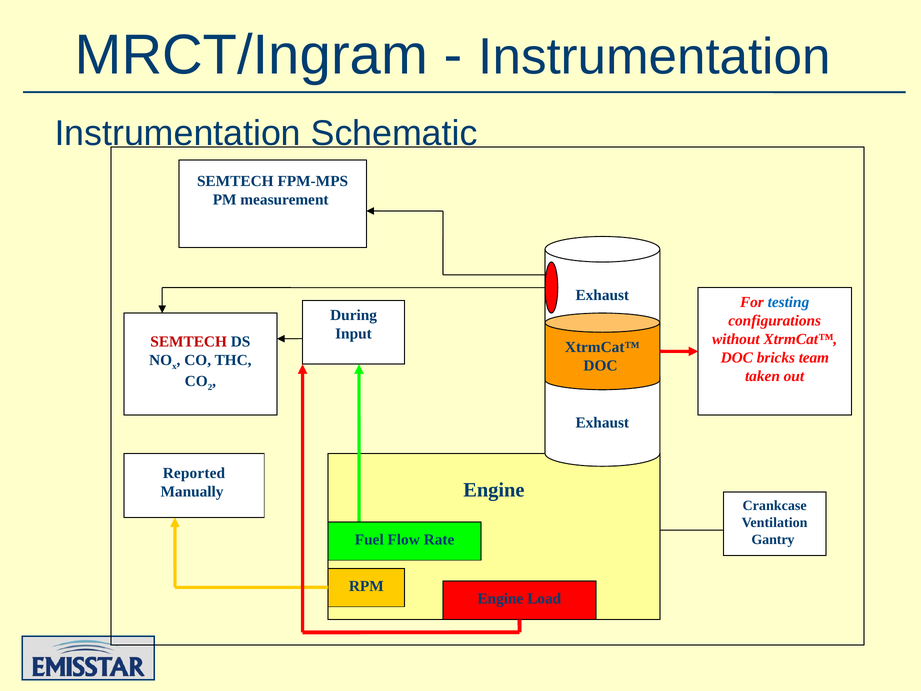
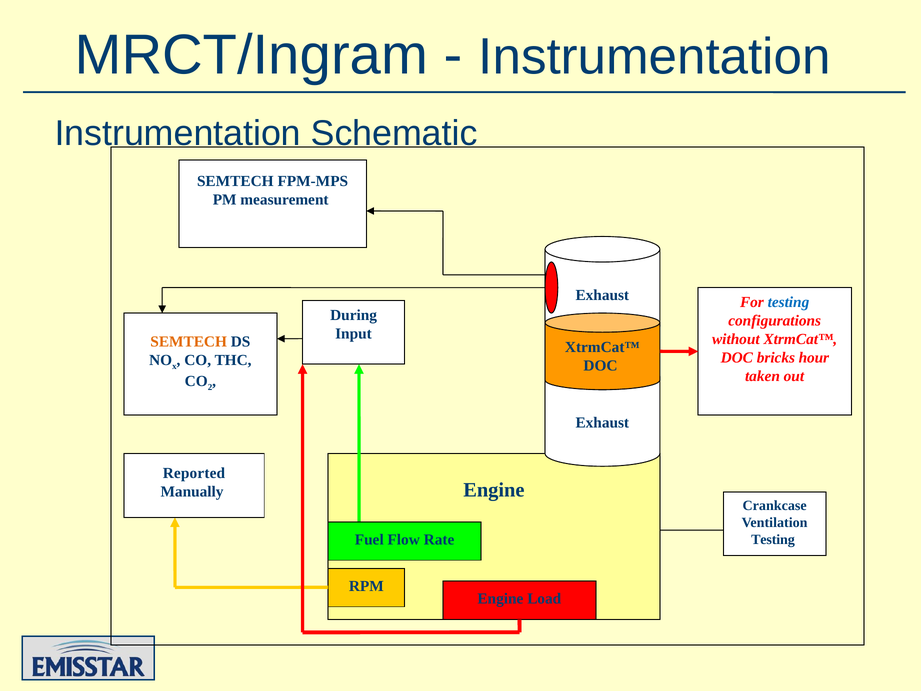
SEMTECH colour: red -> orange (189, 342)
team: team -> hour (814, 358)
Gantry: Gantry -> Testing (773, 539)
